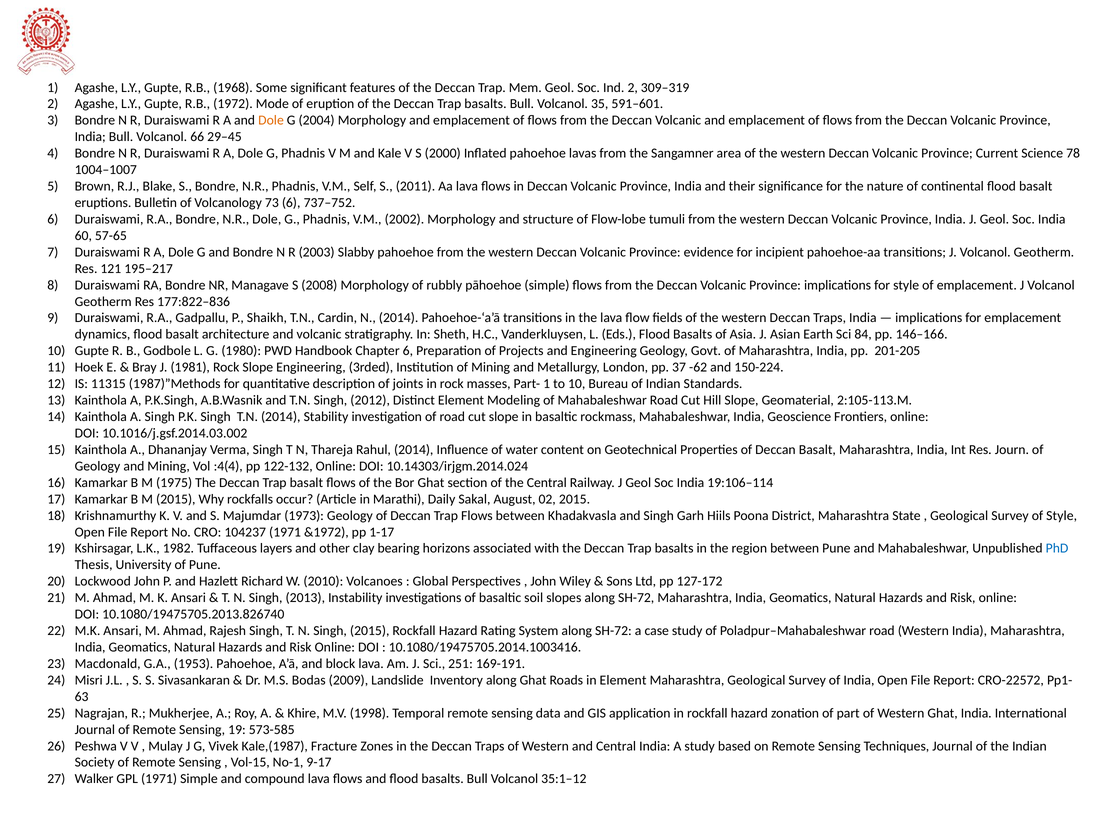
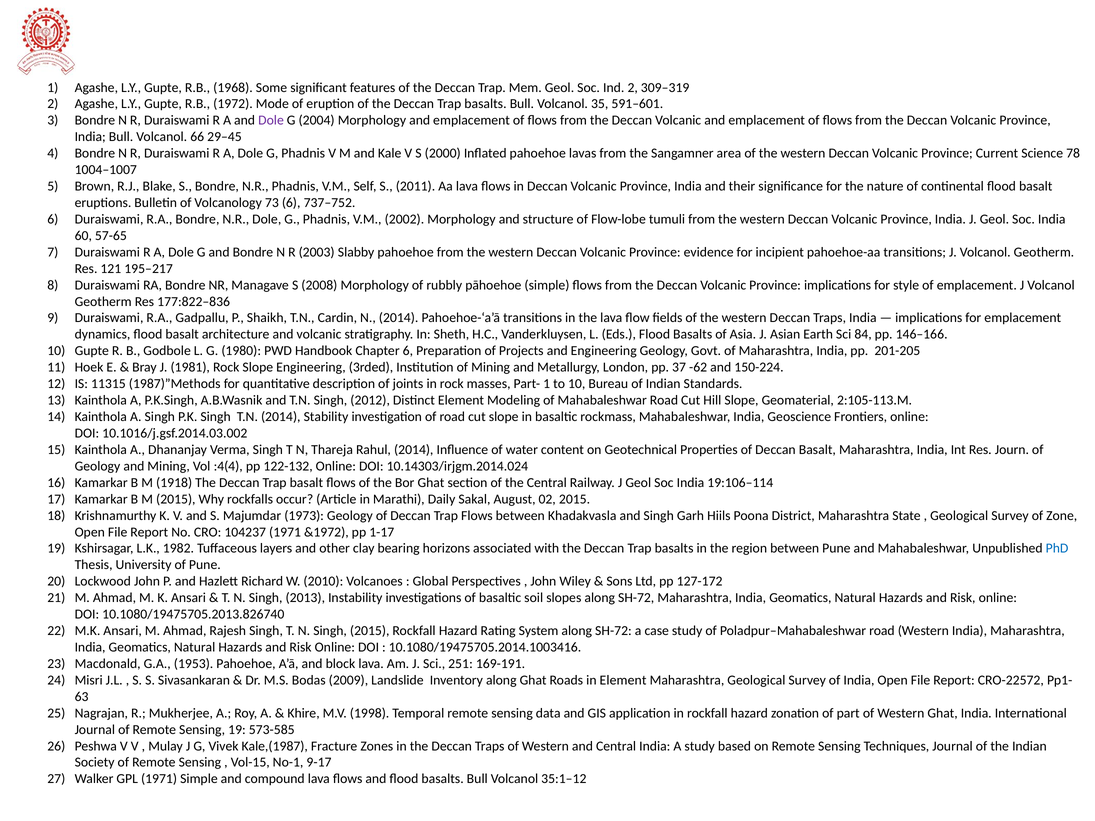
Dole colour: orange -> purple (271, 120)
1975: 1975 -> 1918 (174, 483)
of Style: Style -> Zone (1062, 516)
